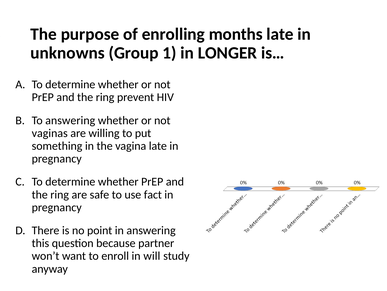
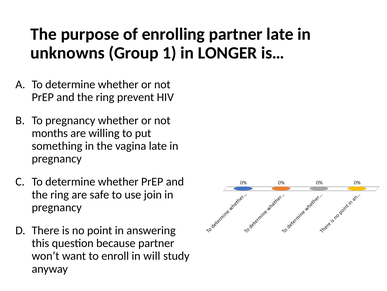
enrolling months: months -> partner (236, 34)
To answering: answering -> pregnancy (70, 120)
vaginas: vaginas -> months (50, 133)
fact: fact -> join (153, 194)
